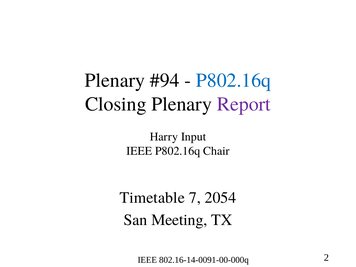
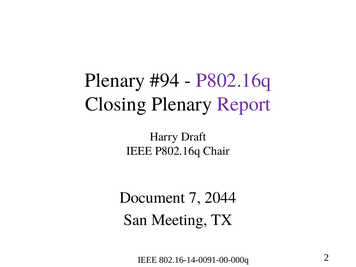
P802.16q colour: blue -> purple (233, 80)
Input: Input -> Draft (194, 137)
Timetable: Timetable -> Document (152, 198)
2054: 2054 -> 2044 (220, 198)
